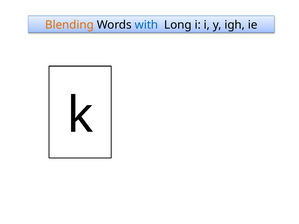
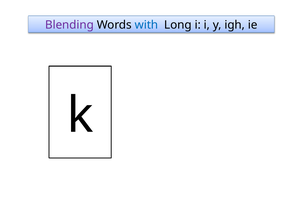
Blending colour: orange -> purple (69, 25)
